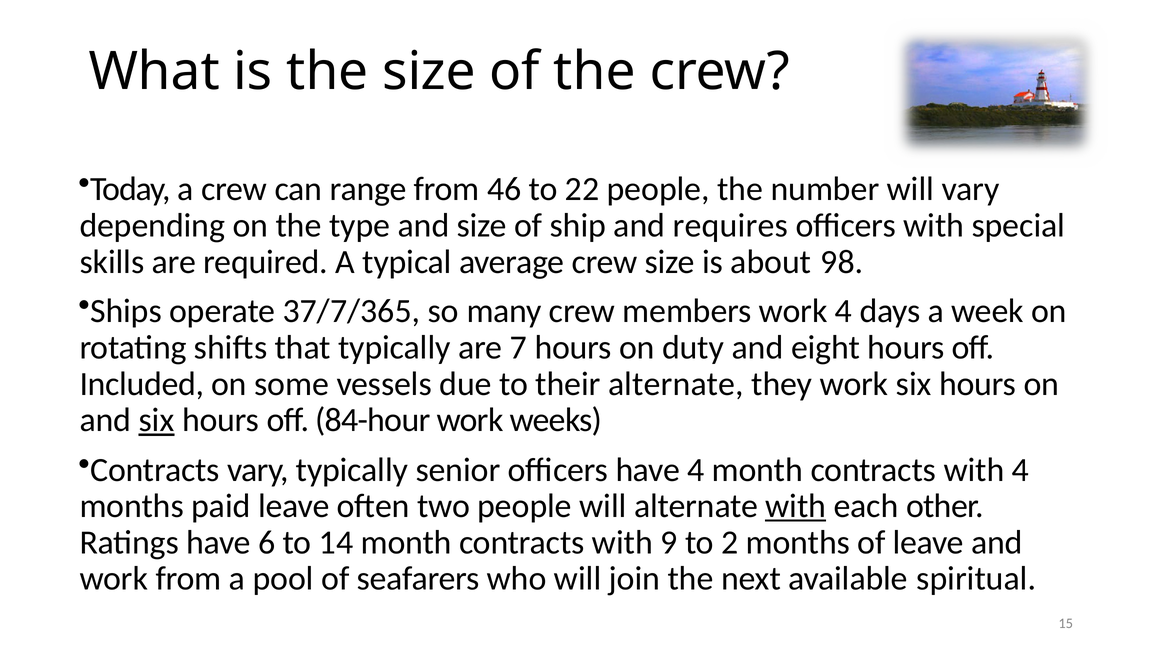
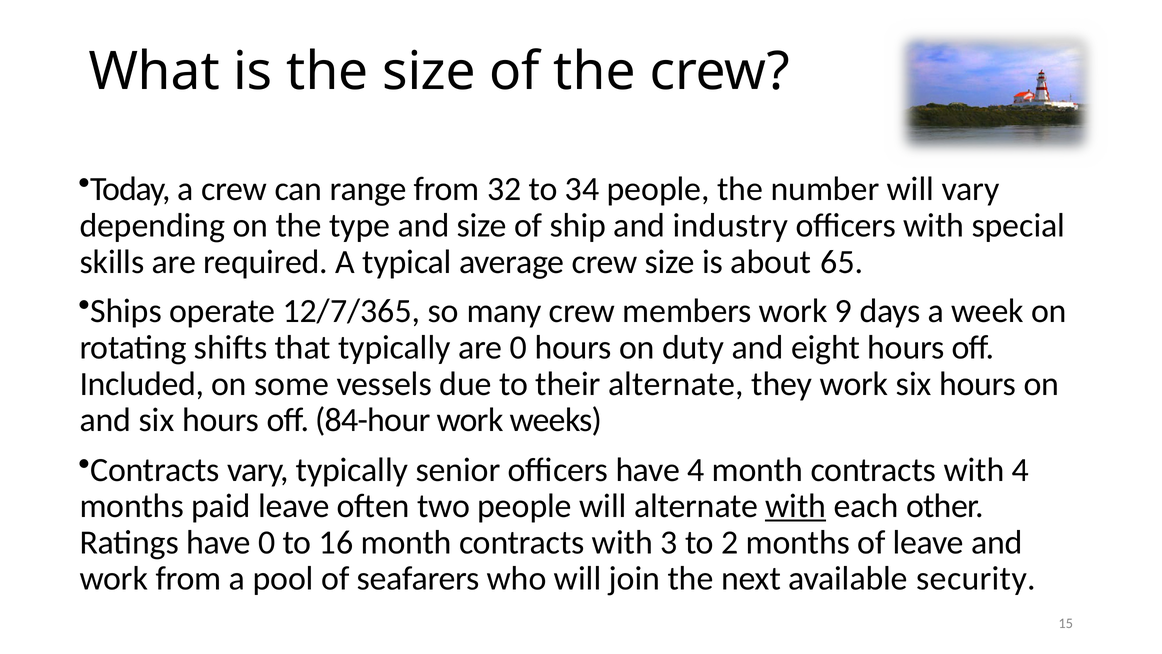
46: 46 -> 32 (504, 189)
22: 22 -> 34 (582, 189)
requires: requires -> industry (730, 225)
98: 98 -> 65 (842, 262)
37/7/365: 37/7/365 -> 12/7/365 (351, 311)
work 4: 4 -> 9 (843, 311)
are 7: 7 -> 0 (518, 347)
six underline: present -> none (157, 420)
have 6: 6 -> 0 (267, 542)
14: 14 -> 16 (336, 542)
9: 9 -> 3 (669, 542)
spiritual: spiritual -> security (976, 578)
